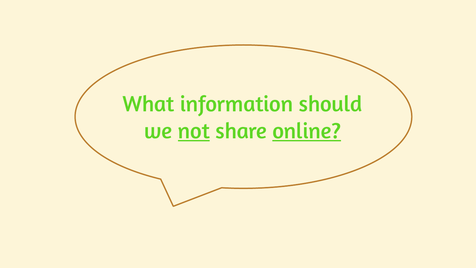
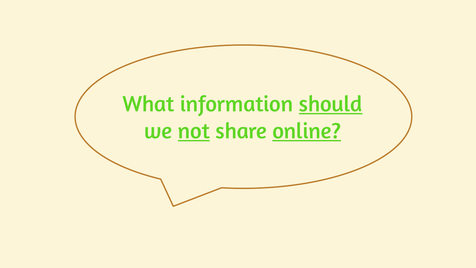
should underline: none -> present (331, 104)
